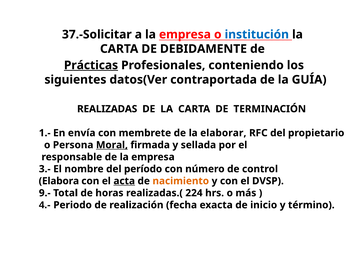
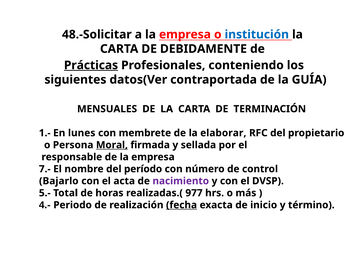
37.-Solicitar: 37.-Solicitar -> 48.-Solicitar (97, 34)
REALIZADAS: REALIZADAS -> MENSUALES (107, 109)
envía: envía -> lunes (82, 133)
3.-: 3.- -> 7.- (45, 169)
Elabora: Elabora -> Bajarlo (59, 181)
acta underline: present -> none (124, 181)
nacimiento colour: orange -> purple (181, 181)
9.-: 9.- -> 5.- (45, 193)
224: 224 -> 977 (194, 193)
fecha underline: none -> present (182, 205)
